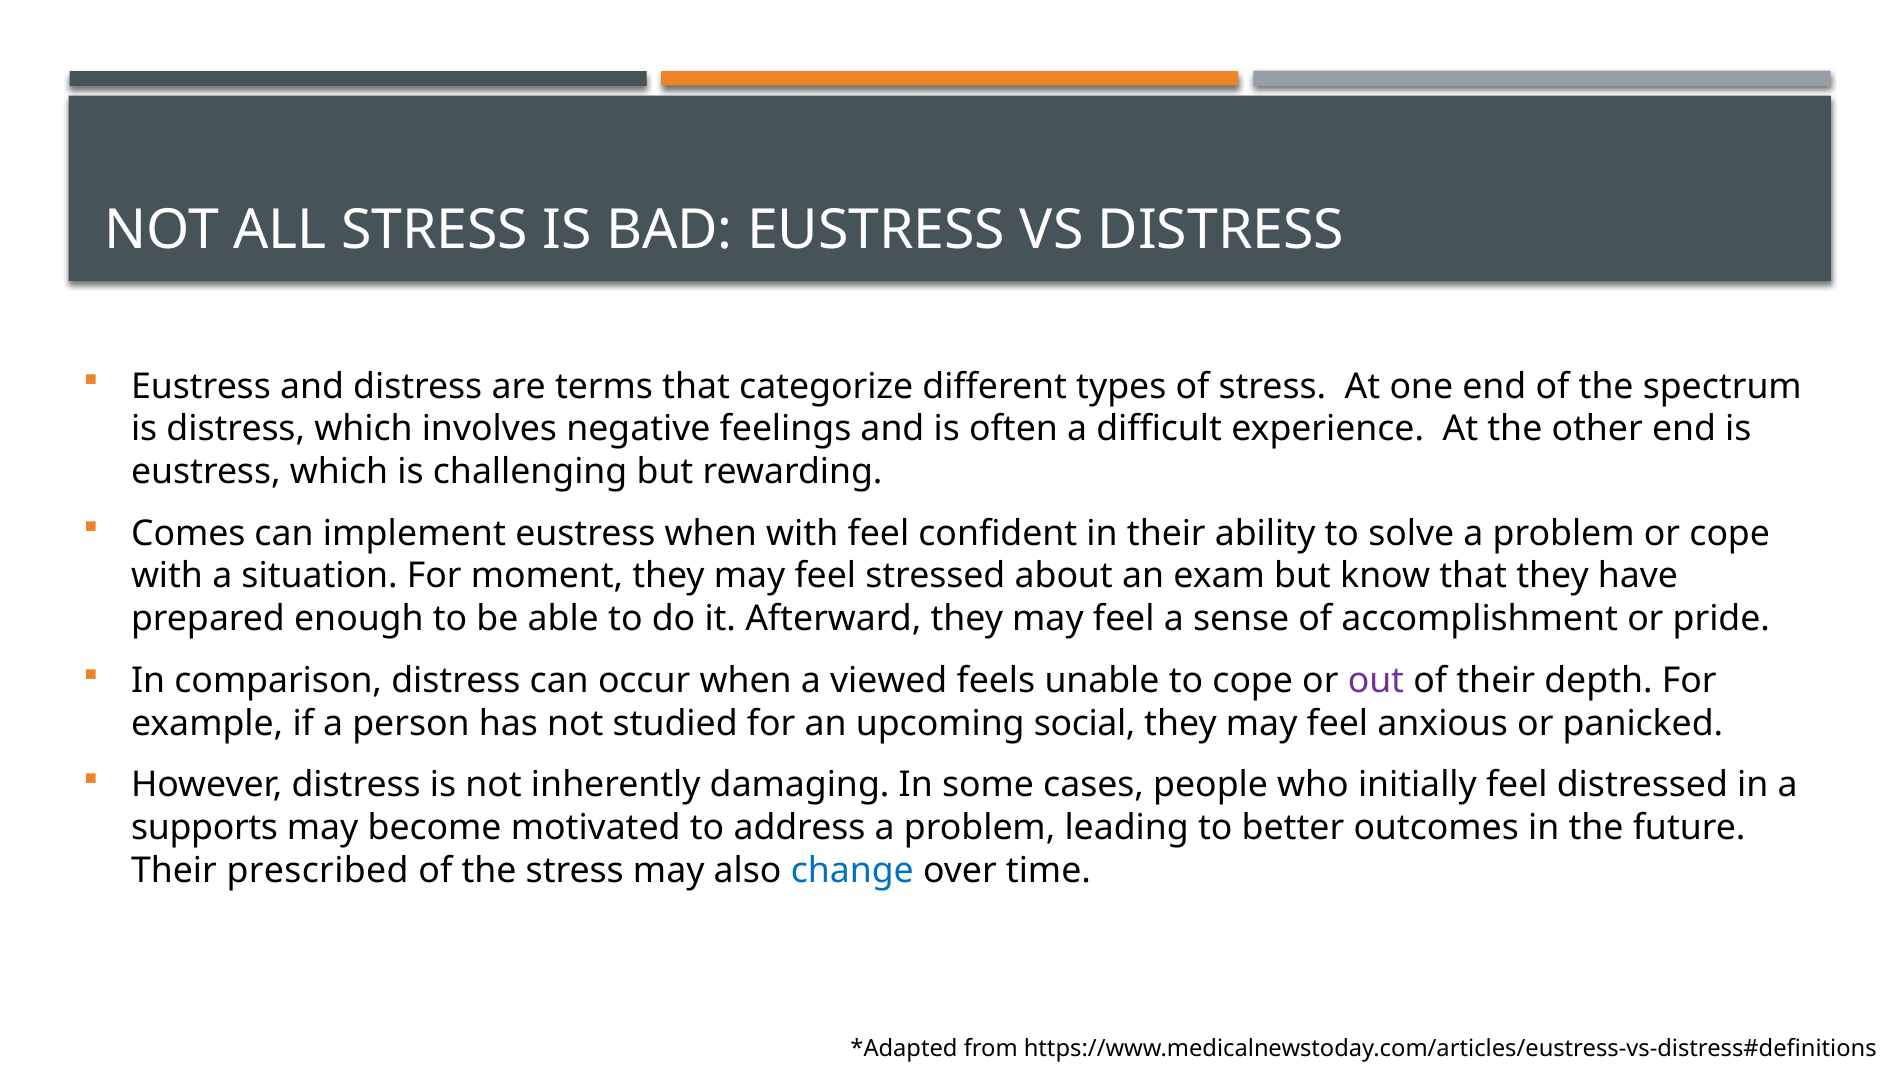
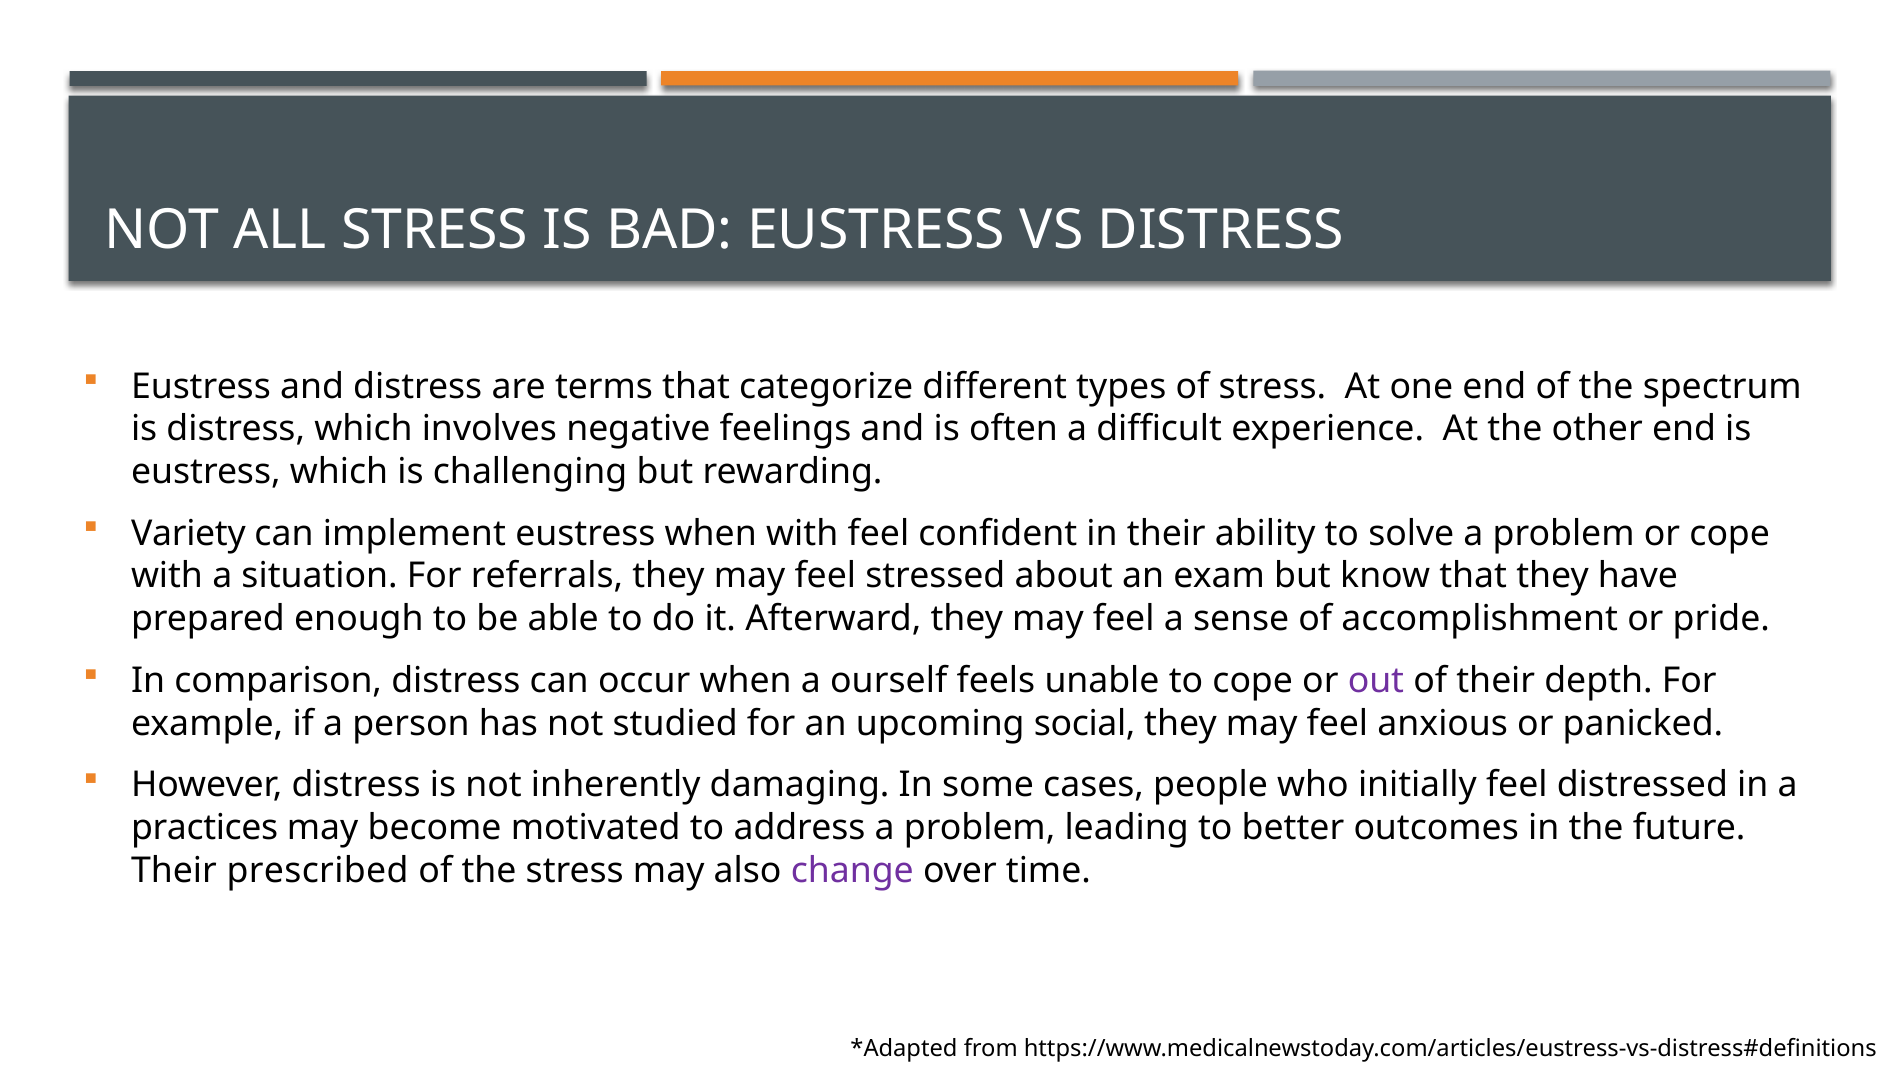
Comes: Comes -> Variety (188, 534)
moment: moment -> referrals (547, 577)
viewed: viewed -> ourself (889, 681)
supports: supports -> practices (205, 828)
change colour: blue -> purple (852, 871)
